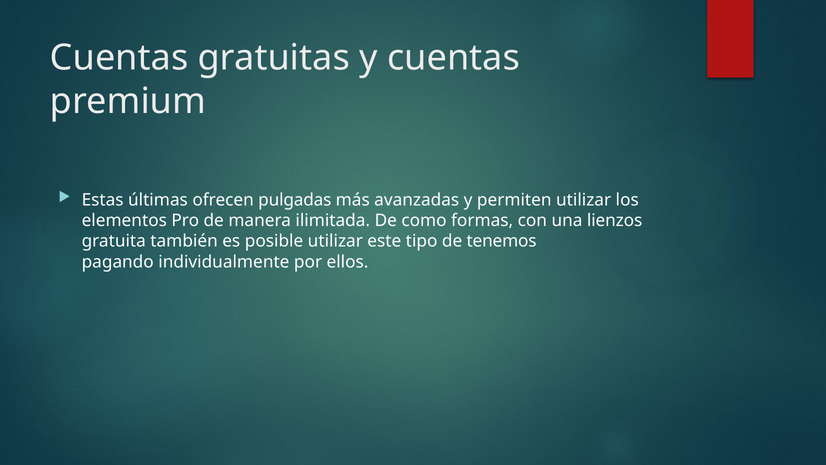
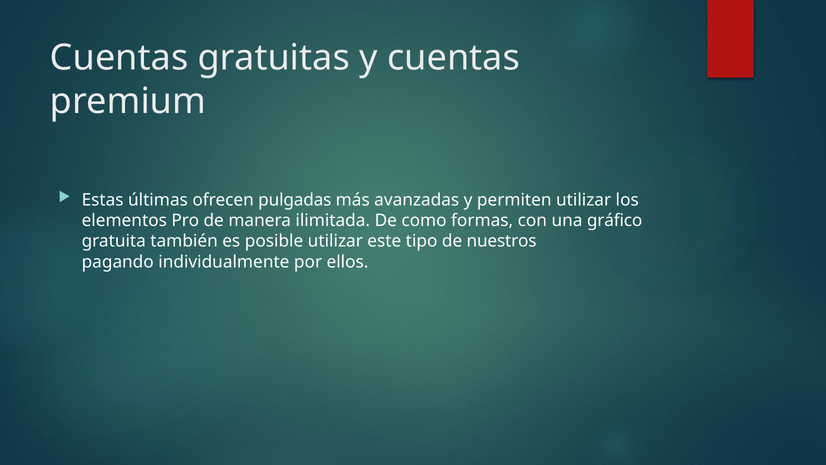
lienzos: lienzos -> gráfico (615, 220)
tenemos: tenemos -> nuestros (502, 241)
